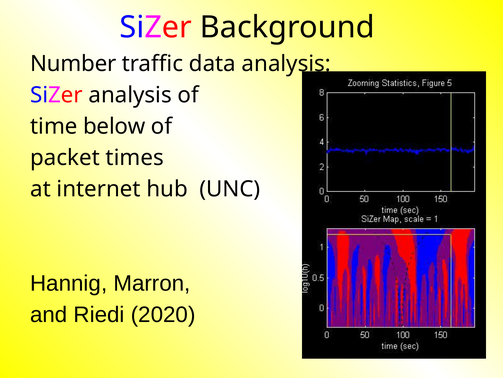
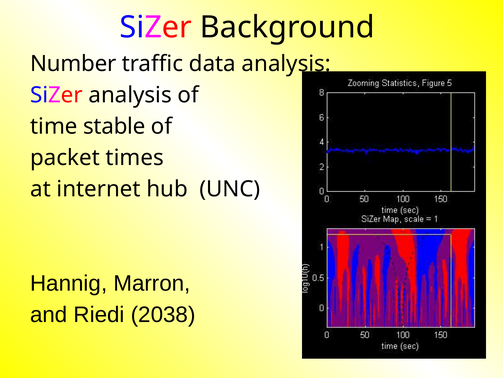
below: below -> stable (114, 126)
2020: 2020 -> 2038 (163, 314)
